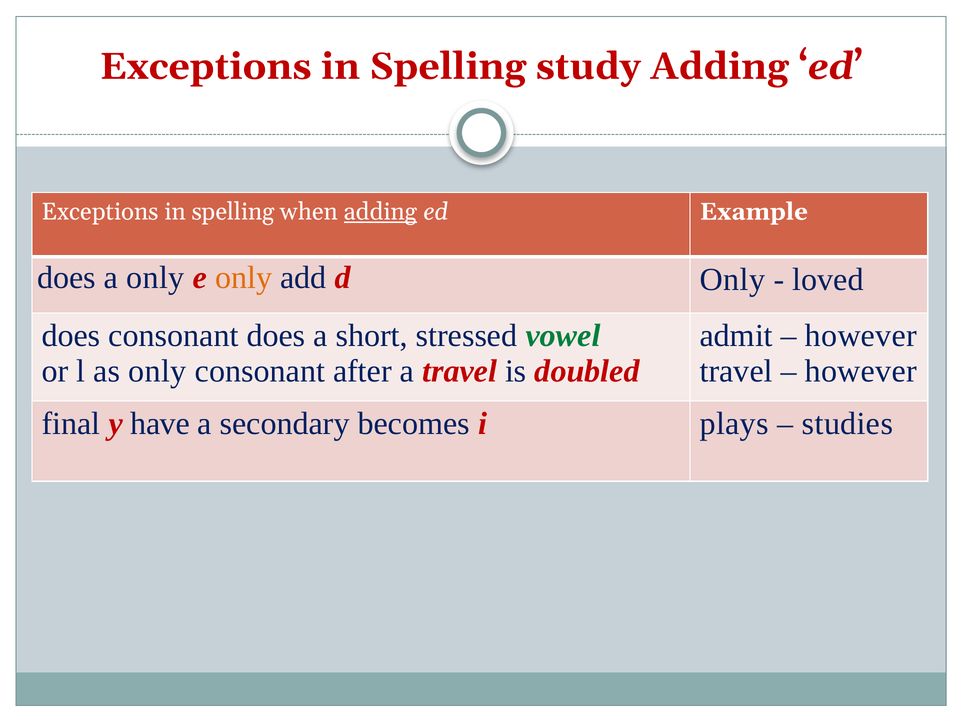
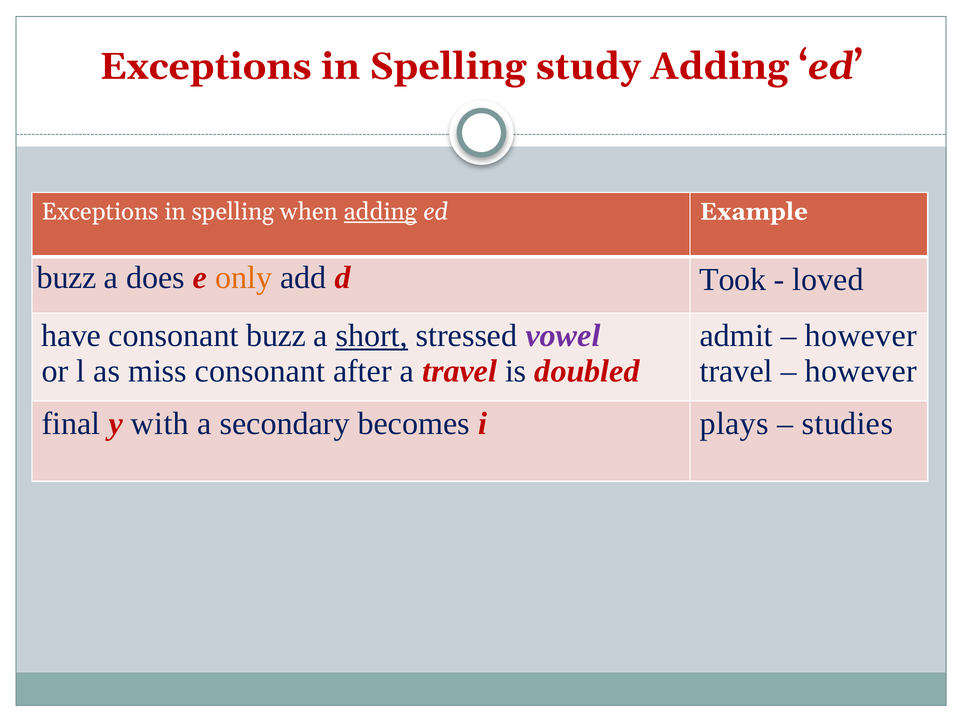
does: does -> buzz (67, 278)
a only: only -> does (155, 278)
d Only: Only -> Took (733, 280)
does: does -> have (71, 336)
consonant does: does -> buzz (276, 336)
short underline: none -> present (372, 336)
vowel colour: green -> purple (563, 336)
as only: only -> miss (157, 371)
have: have -> with (160, 424)
